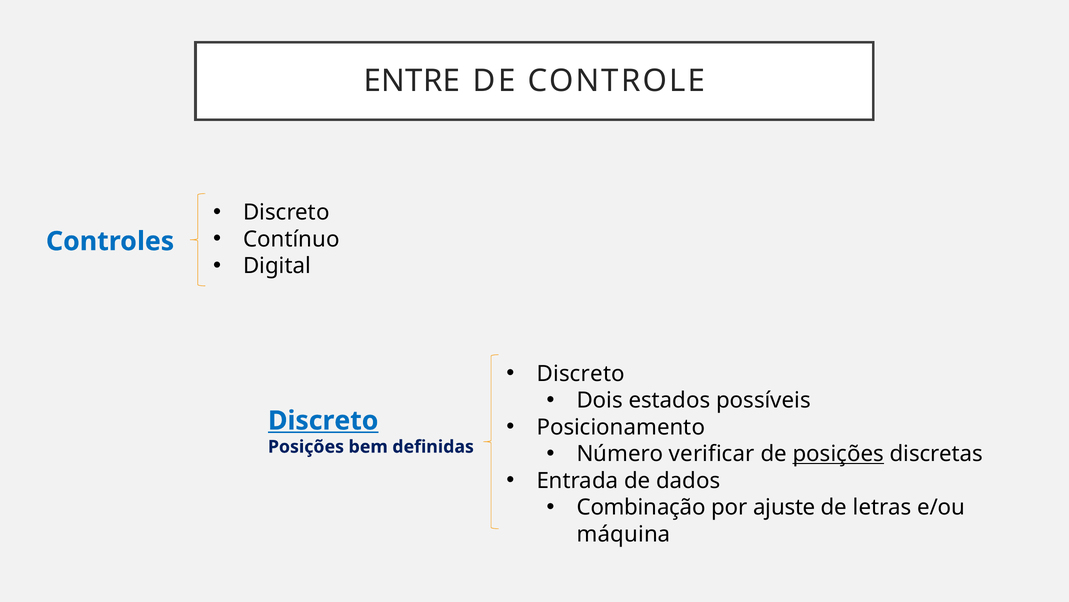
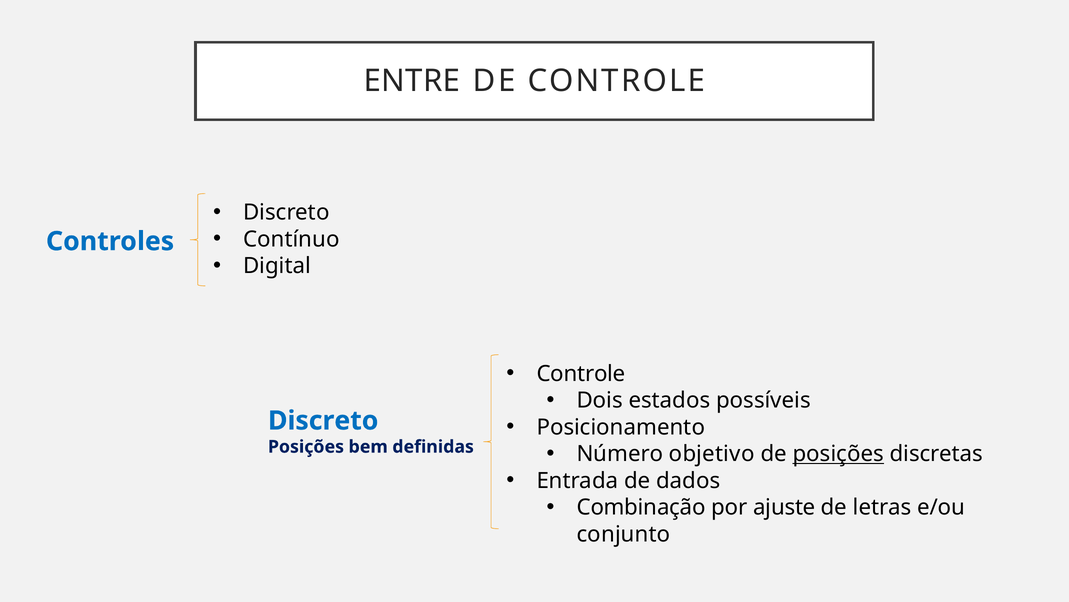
Discreto: Discreto -> Controle (581, 373)
Discreto underline: present -> none (323, 420)
verificar: verificar -> objetivo (712, 453)
máquina: máquina -> conjunto (624, 534)
